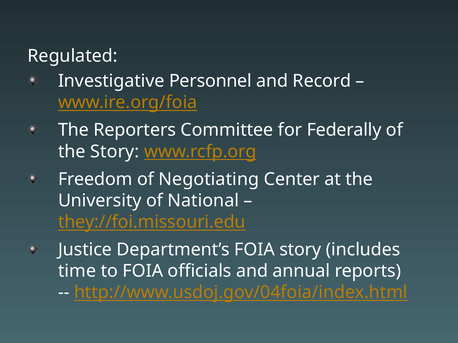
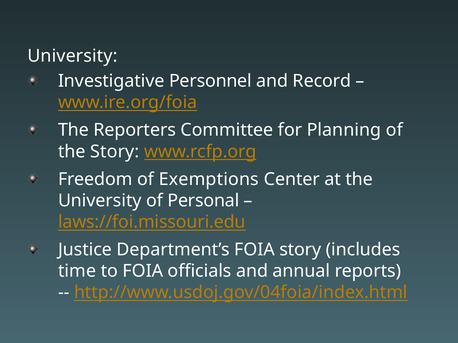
Regulated: Regulated -> University (73, 56)
Federally: Federally -> Planning (344, 130)
Negotiating: Negotiating -> Exemptions (209, 179)
National: National -> Personal (203, 201)
they://foi.missouri.edu: they://foi.missouri.edu -> laws://foi.missouri.edu (152, 222)
